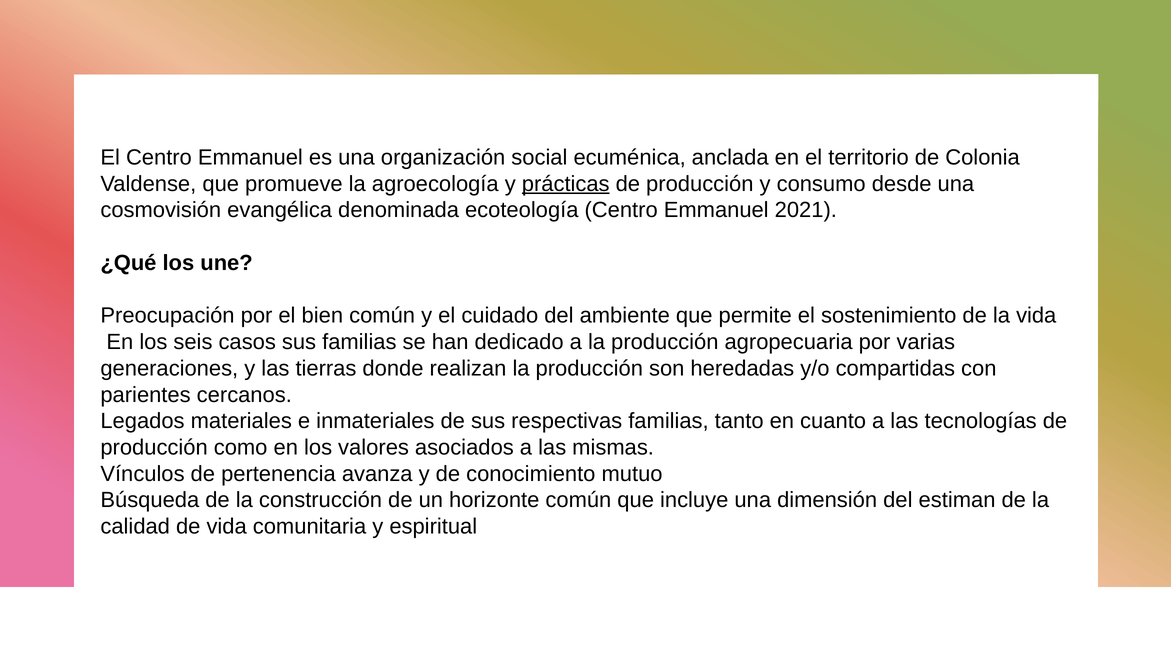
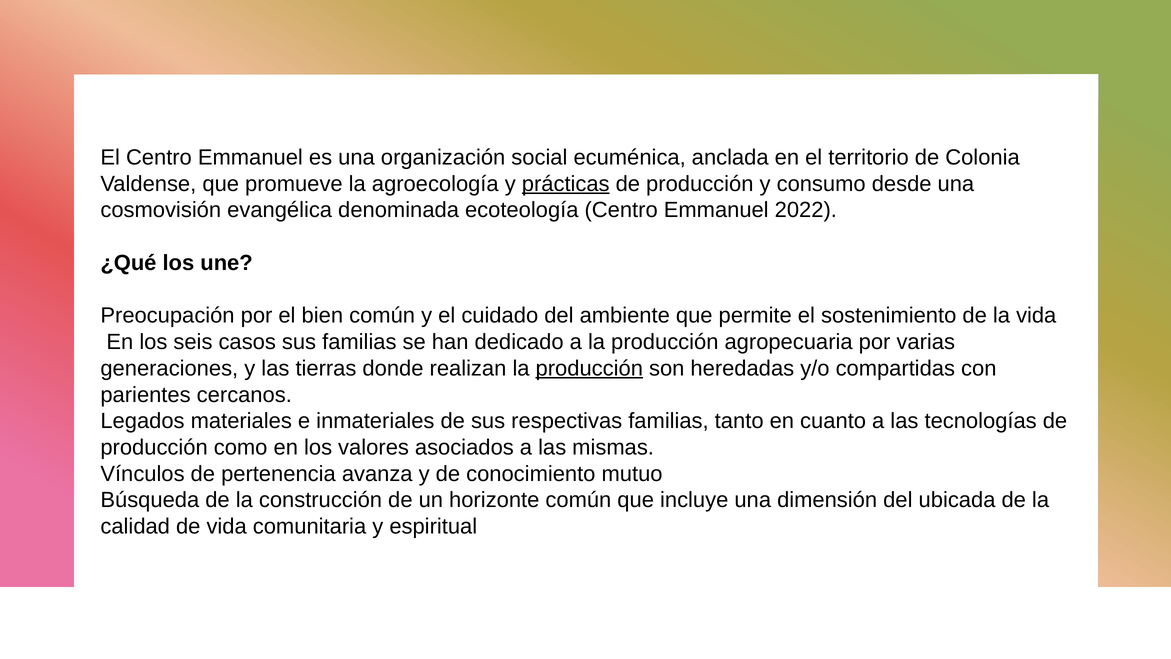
2021: 2021 -> 2022 (806, 210)
producción underline: none -> present (589, 368)
estiman: estiman -> ubicada (957, 500)
